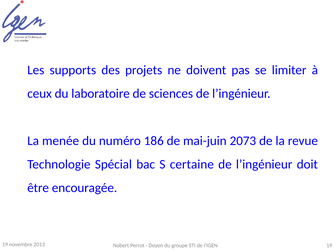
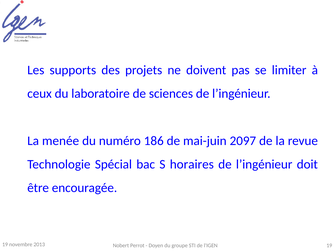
2073: 2073 -> 2097 (243, 141)
certaine: certaine -> horaires (192, 164)
